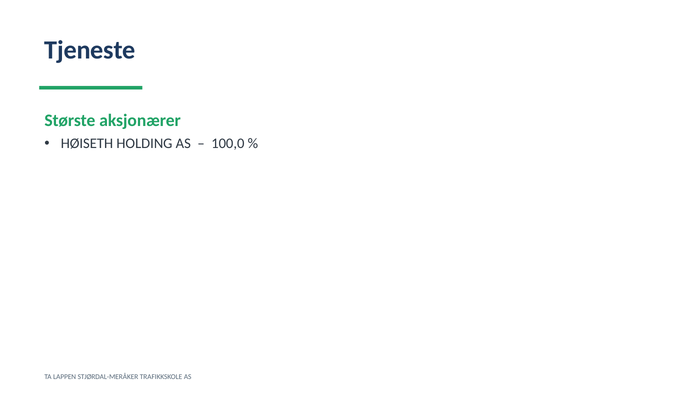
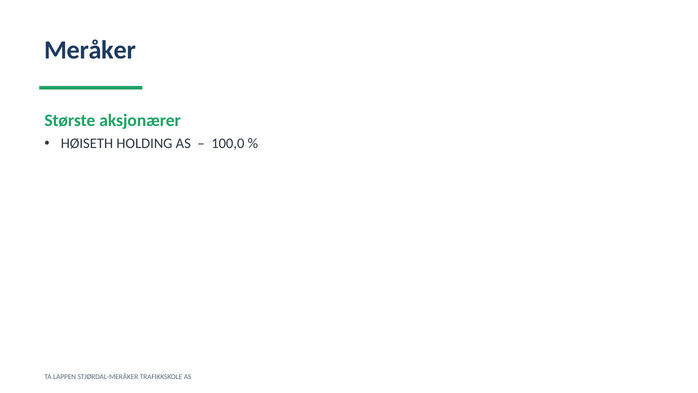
Tjeneste: Tjeneste -> Meråker (90, 50)
